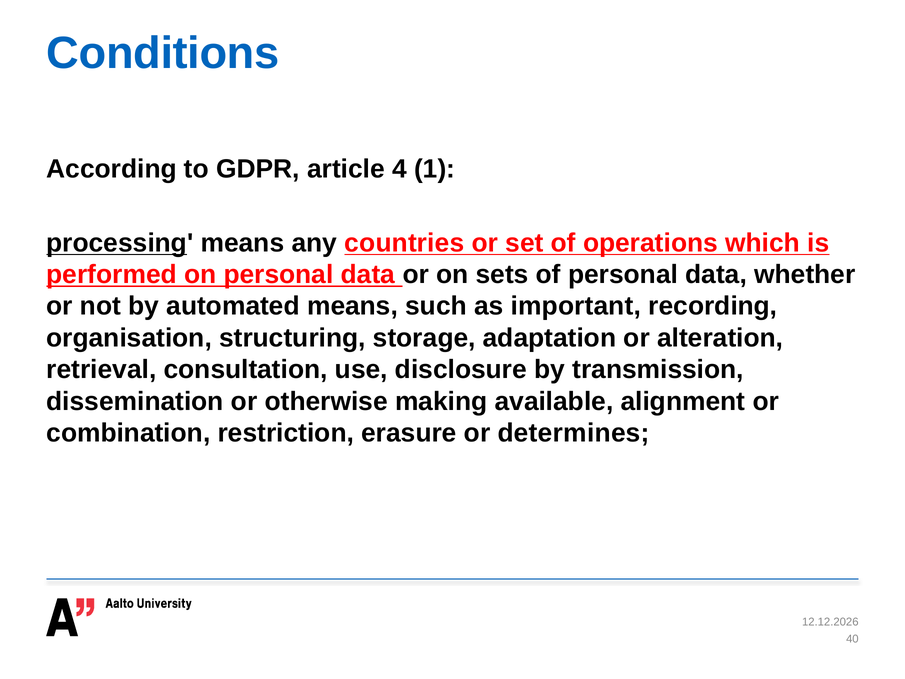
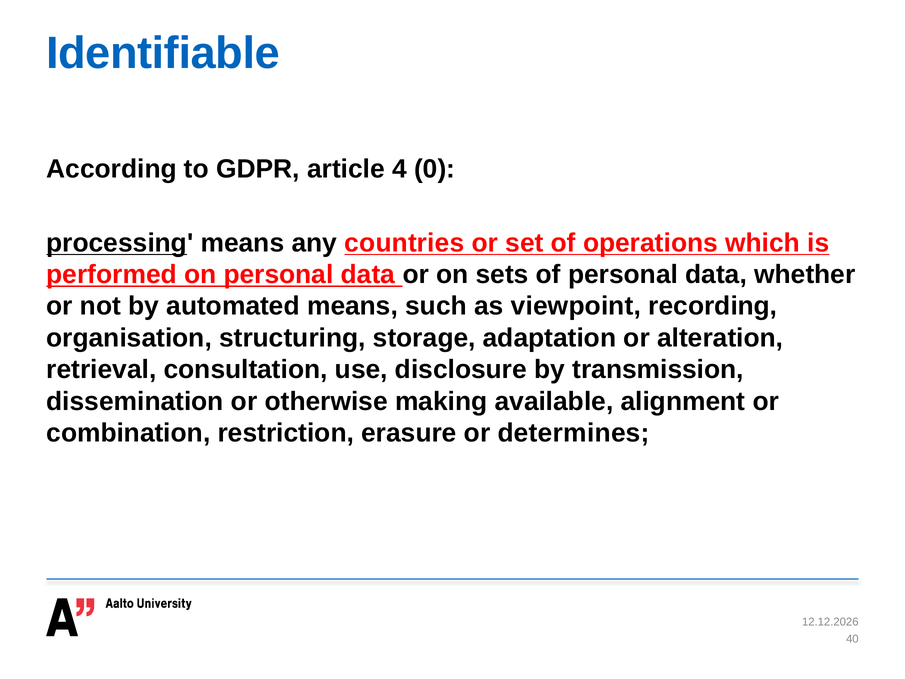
Conditions: Conditions -> Identifiable (163, 53)
1: 1 -> 0 (435, 169)
important: important -> viewpoint (576, 306)
